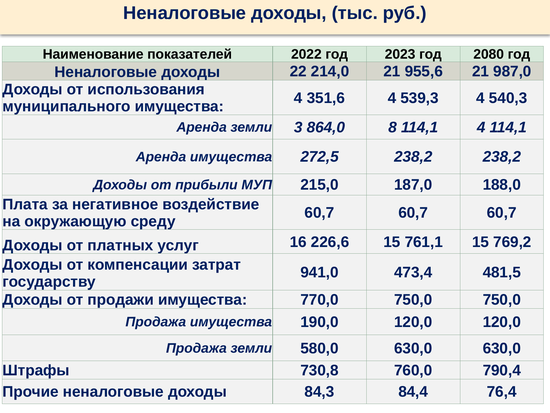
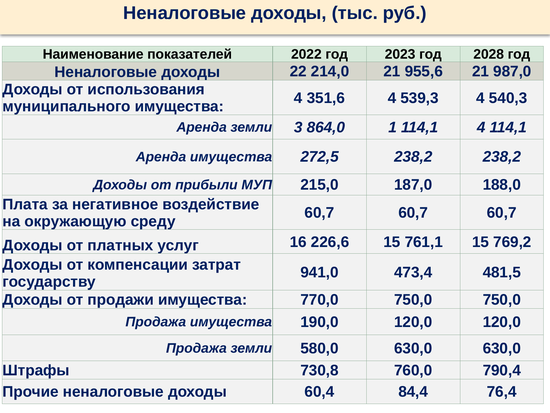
2080: 2080 -> 2028 (489, 54)
8: 8 -> 1 (393, 127)
84,3: 84,3 -> 60,4 (319, 391)
